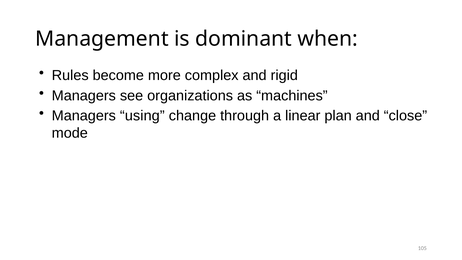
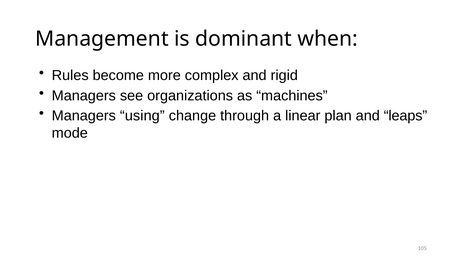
close: close -> leaps (405, 116)
